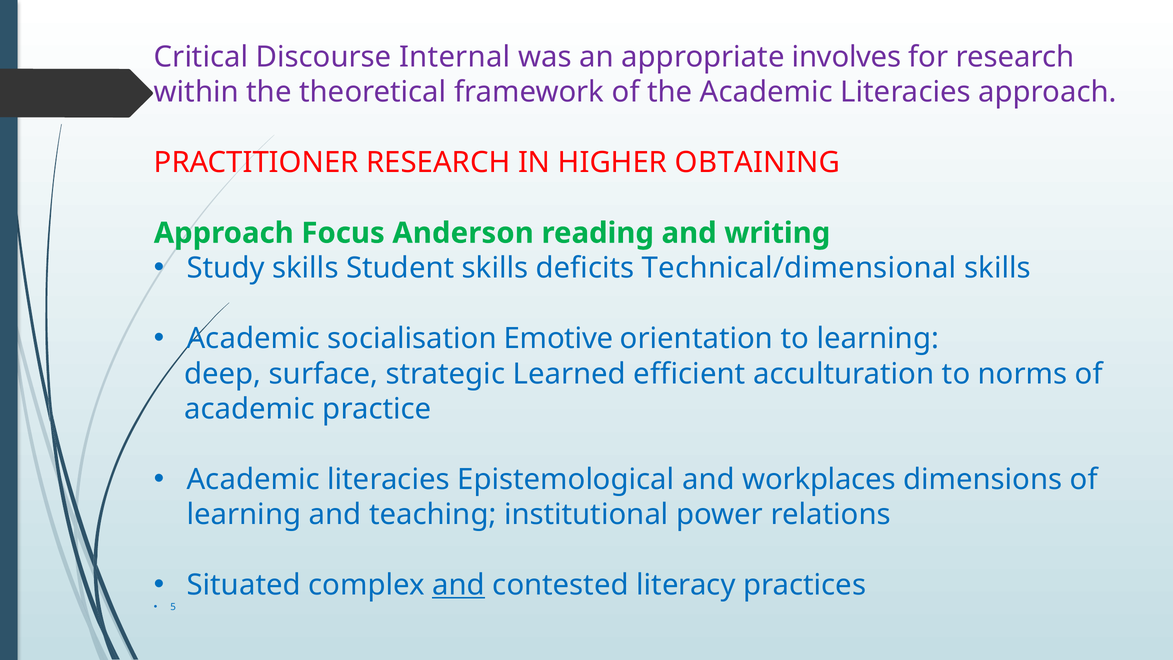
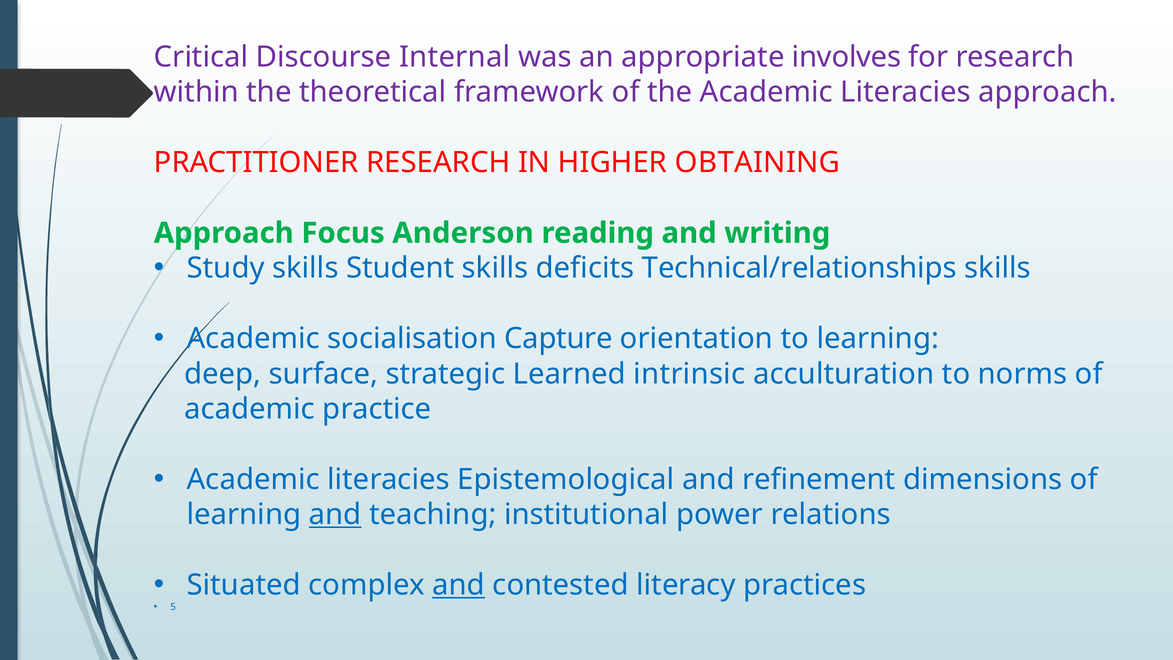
Technical/dimensional: Technical/dimensional -> Technical/relationships (799, 268)
Emotive: Emotive -> Capture (559, 339)
efficient: efficient -> intrinsic (689, 374)
workplaces: workplaces -> refinement (819, 479)
and underline: none -> present (335, 515)
